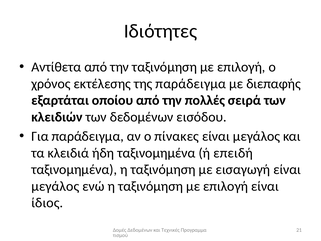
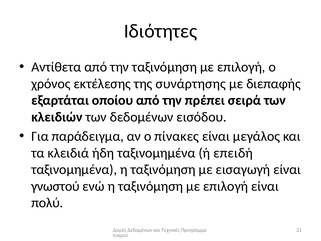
της παράδειγμα: παράδειγμα -> συνάρτησης (191, 84)
πολλές: πολλές -> πρέπει (205, 100)
μεγάλος: μεγάλος -> γνωστού (55, 186)
ίδιος: ίδιος -> πολύ (47, 203)
